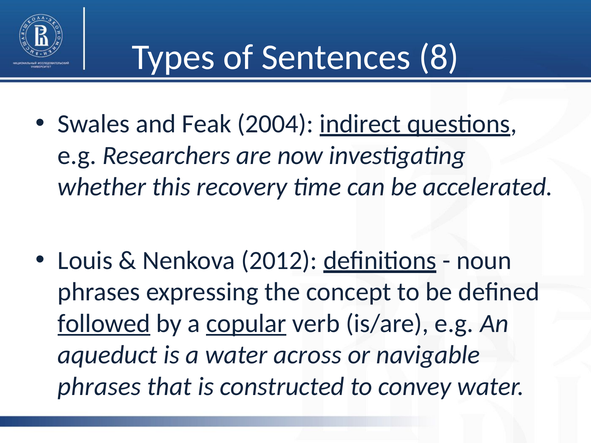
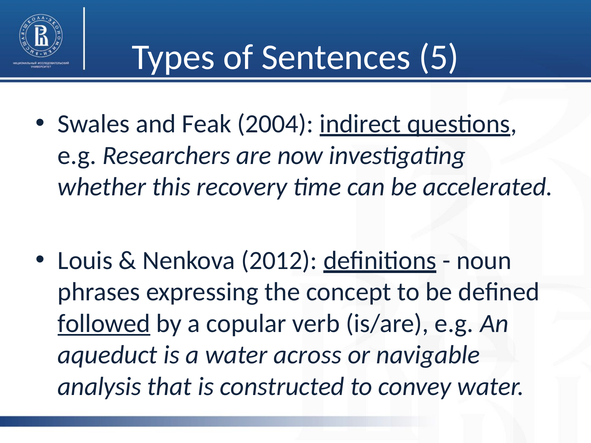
8: 8 -> 5 (439, 57)
copular underline: present -> none (246, 324)
phrases: phrases -> analysis (99, 387)
